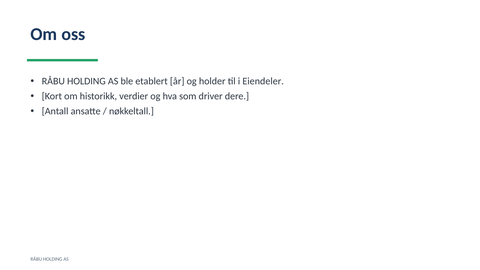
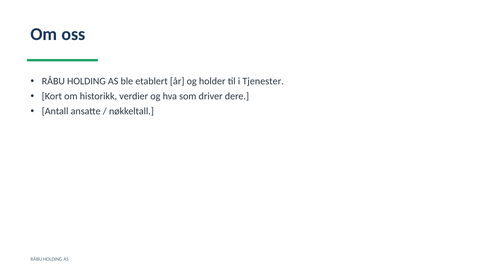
Eiendeler: Eiendeler -> Tjenester (263, 81)
